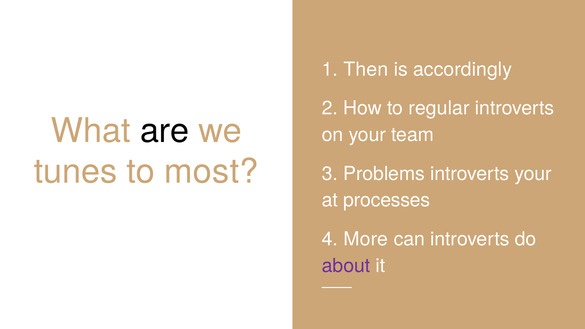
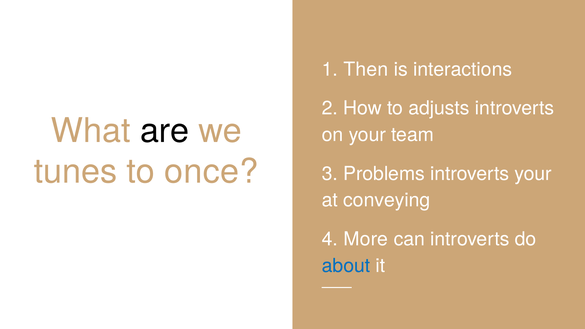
accordingly: accordingly -> interactions (463, 69)
regular: regular -> adjusts (439, 108)
most: most -> once (211, 172)
processes: processes -> conveying (387, 200)
about colour: purple -> blue (346, 266)
